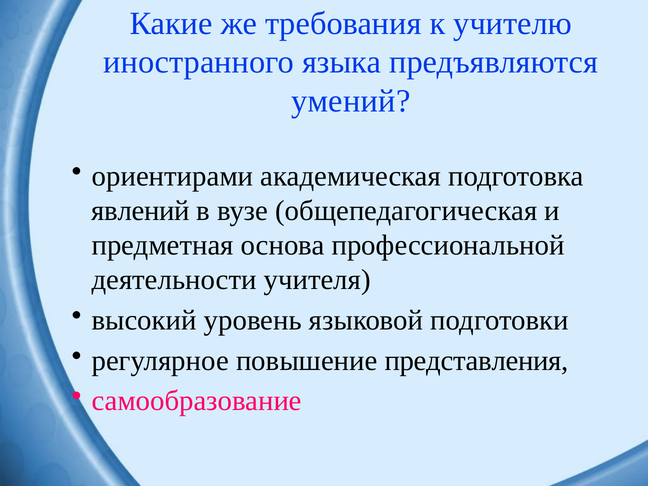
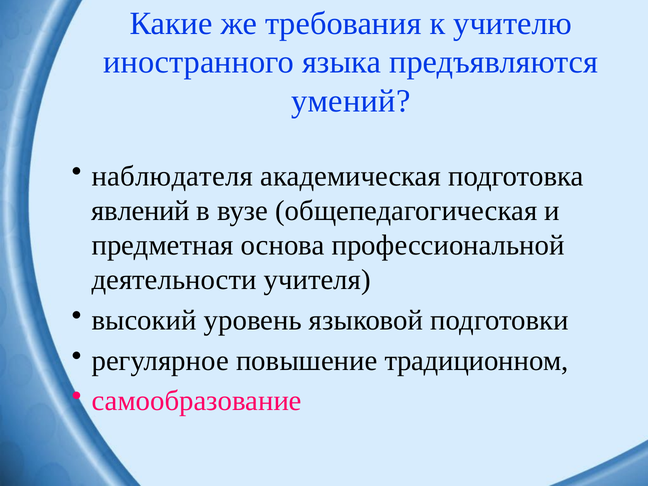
ориентирами: ориентирами -> наблюдателя (172, 176)
представления: представления -> традиционном (477, 361)
